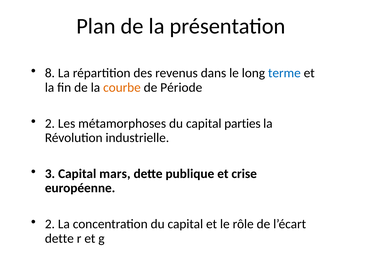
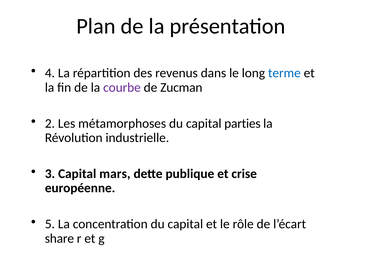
8: 8 -> 4 (50, 73)
courbe colour: orange -> purple (122, 87)
Période: Période -> Zucman (181, 87)
2: 2 -> 5 (50, 224)
dette: dette -> share (59, 239)
